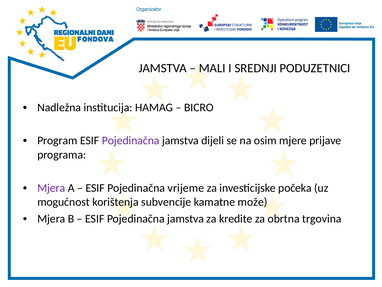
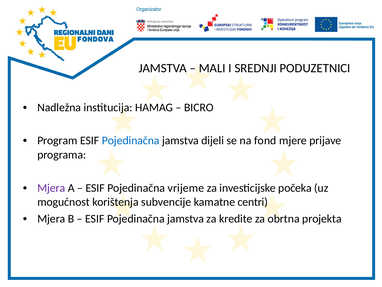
Pojedinačna colour: purple -> blue (131, 140)
osim: osim -> fond (265, 140)
može: može -> centri (253, 202)
trgovina: trgovina -> projekta (322, 218)
